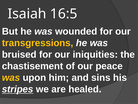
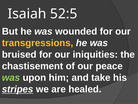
16:5: 16:5 -> 52:5 (64, 14)
was colour: yellow -> light green (11, 77)
sins: sins -> take (101, 77)
